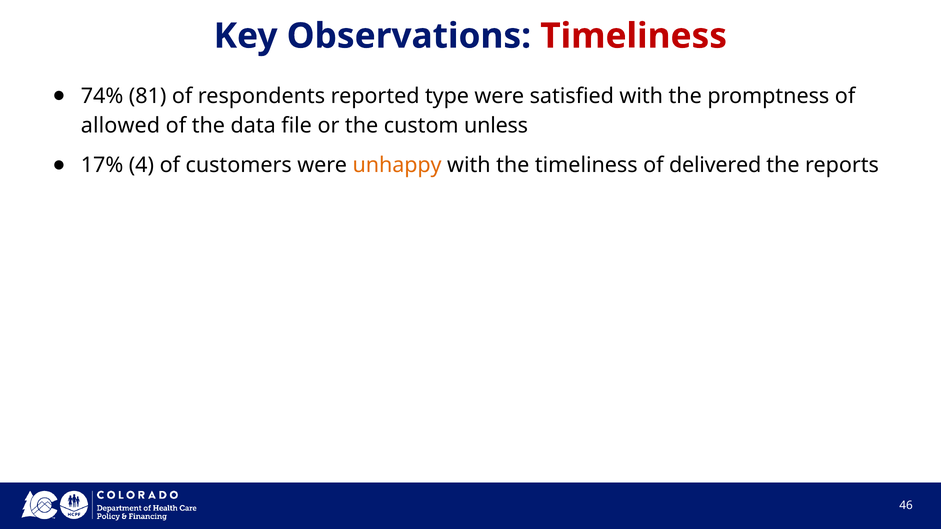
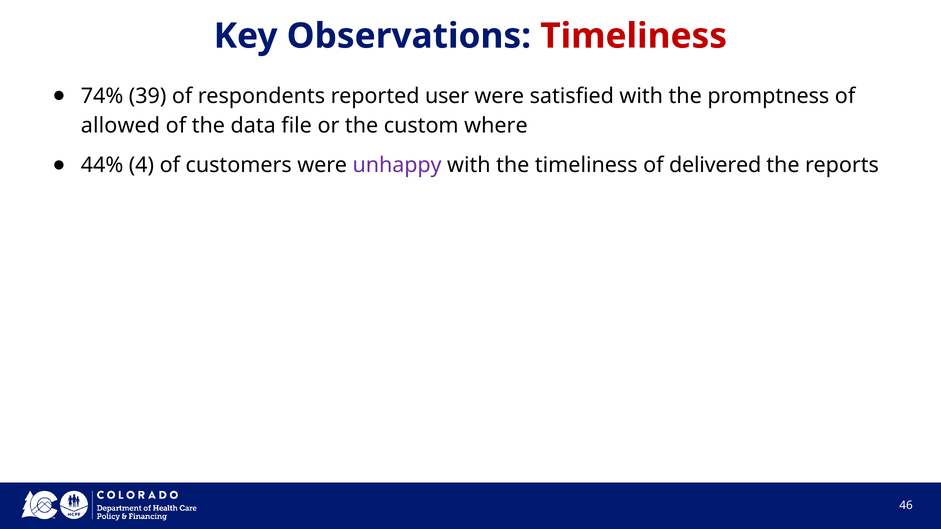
81: 81 -> 39 (148, 96)
type: type -> user (447, 96)
unless: unless -> where (496, 126)
17%: 17% -> 44% (102, 165)
unhappy colour: orange -> purple (397, 165)
